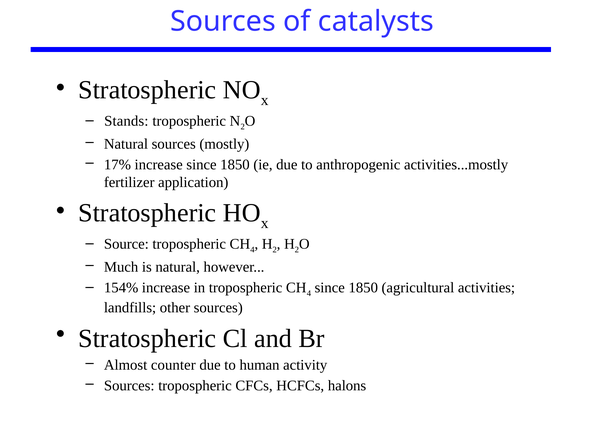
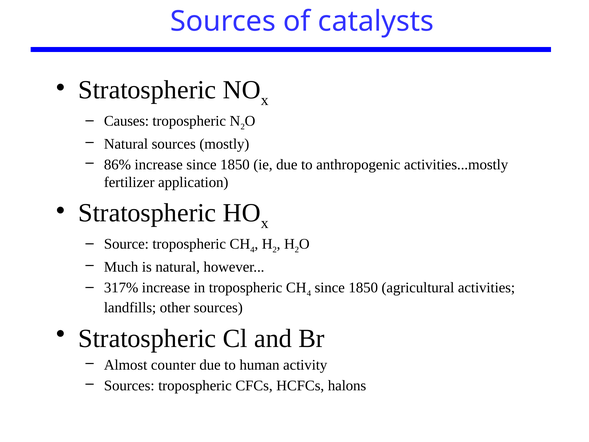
Stands: Stands -> Causes (126, 121)
17%: 17% -> 86% (117, 165)
154%: 154% -> 317% (121, 288)
